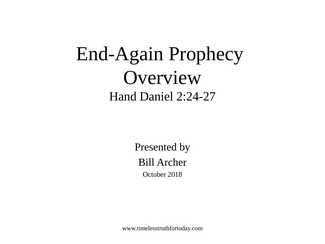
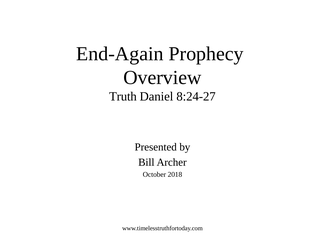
Hand: Hand -> Truth (123, 96)
2:24-27: 2:24-27 -> 8:24-27 (196, 96)
